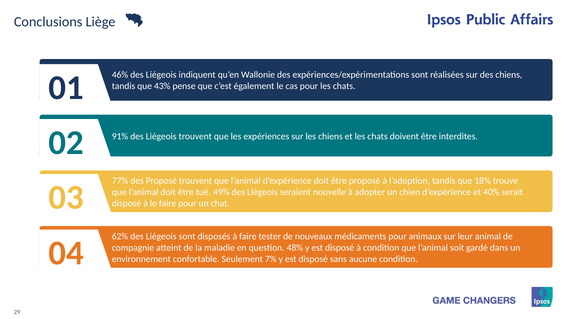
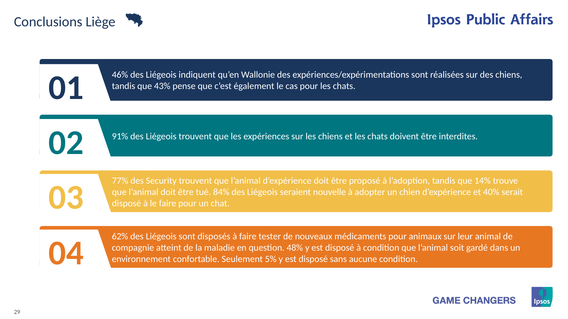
des Proposé: Proposé -> Security (161, 181)
18%: 18% -> 14% (483, 181)
49%: 49% -> 84% (221, 192)
7%: 7% -> 5% (271, 259)
